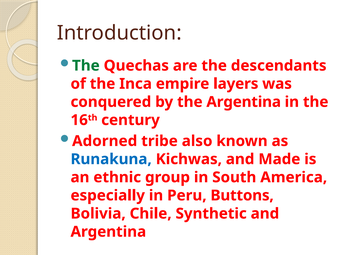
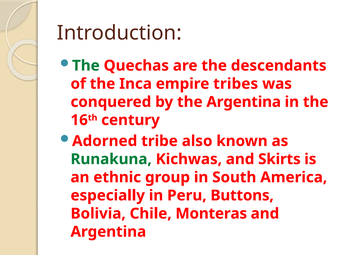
layers: layers -> tribes (236, 84)
Runakuna colour: blue -> green (111, 160)
Made: Made -> Skirts (279, 160)
Synthetic: Synthetic -> Monteras (211, 214)
